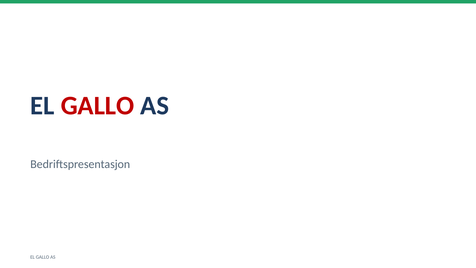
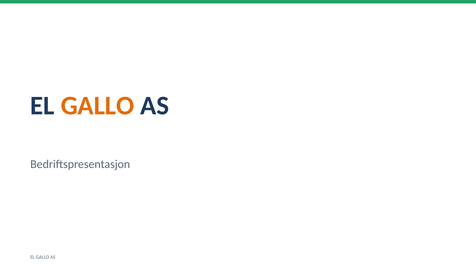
GALLO colour: red -> orange (97, 106)
